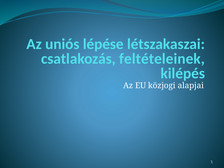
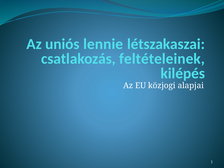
lépése: lépése -> lennie (103, 44)
